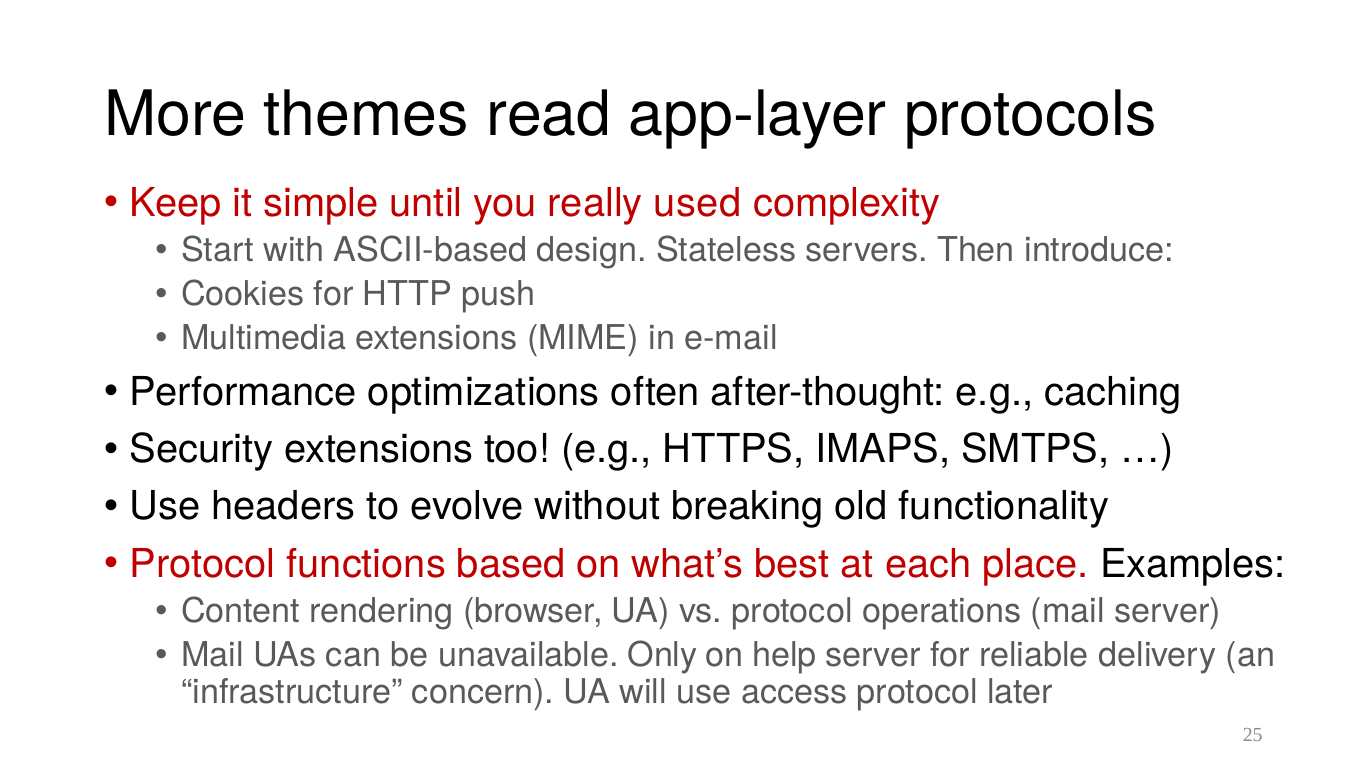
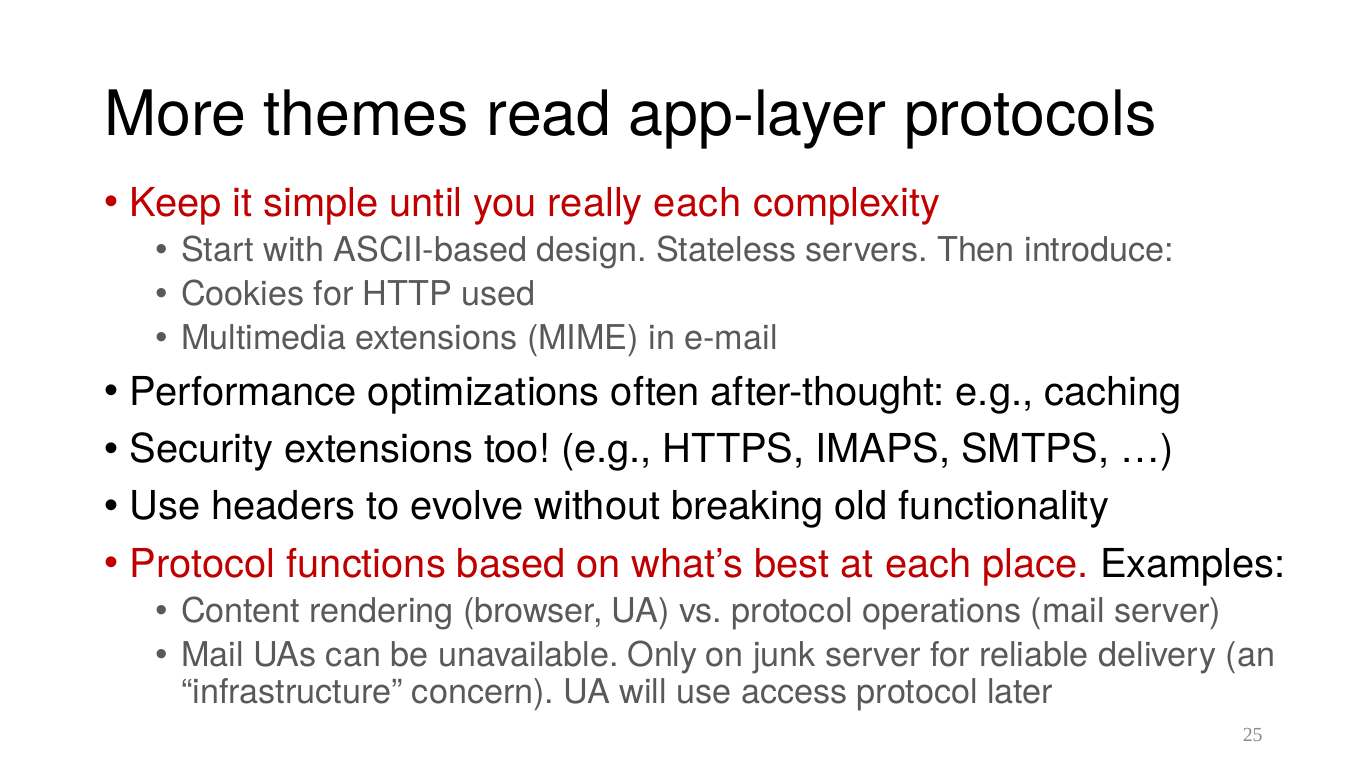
really used: used -> each (698, 203)
push: push -> used (498, 294)
help: help -> junk (785, 655)
